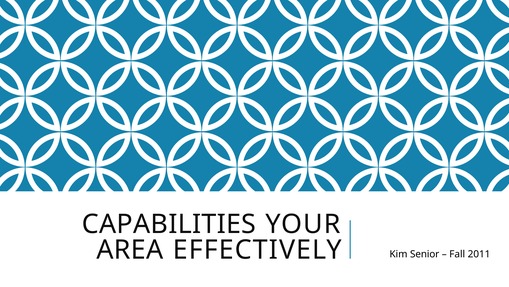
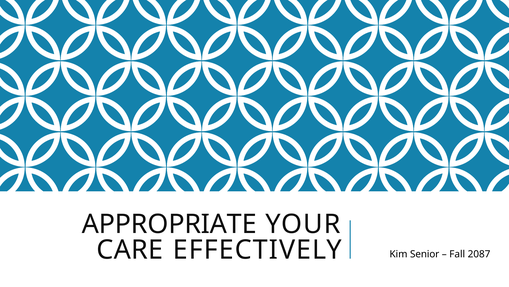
CAPABILITIES: CAPABILITIES -> APPROPRIATE (169, 224)
AREA: AREA -> CARE (130, 249)
2011: 2011 -> 2087 (479, 254)
